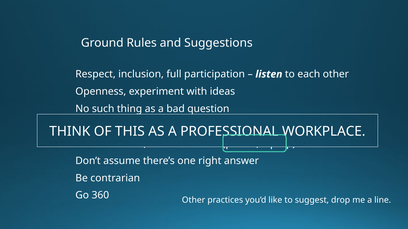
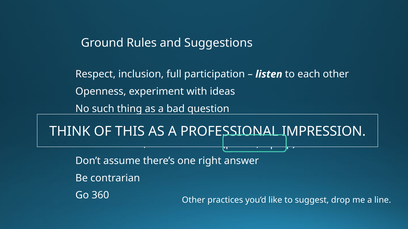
WORKPLACE: WORKPLACE -> IMPRESSION (324, 132)
